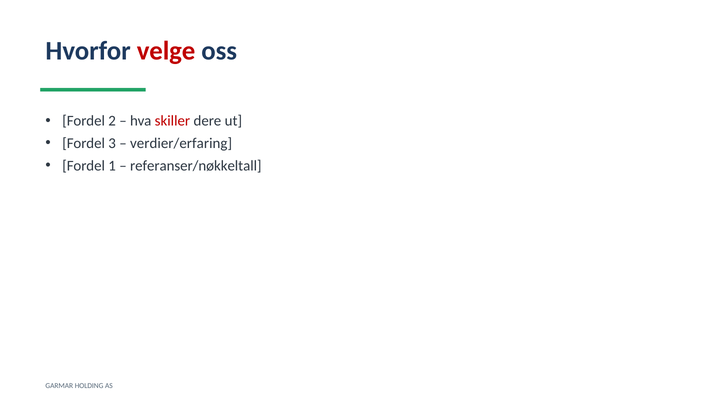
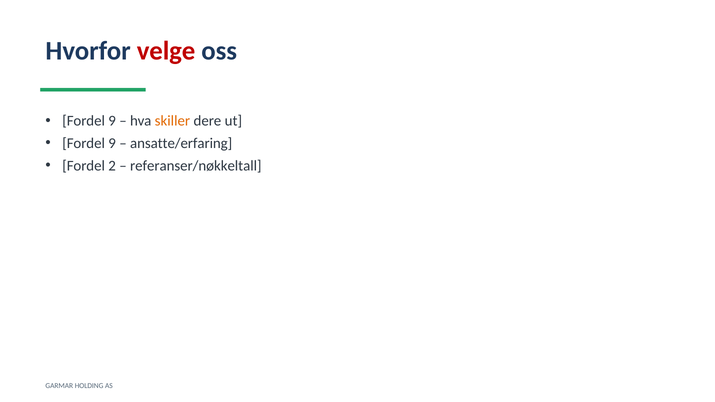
2: 2 -> 9 (112, 121)
skiller colour: red -> orange (172, 121)
3: 3 -> 9 (112, 143)
verdier/erfaring: verdier/erfaring -> ansatte/erfaring (181, 143)
1: 1 -> 2 (112, 166)
